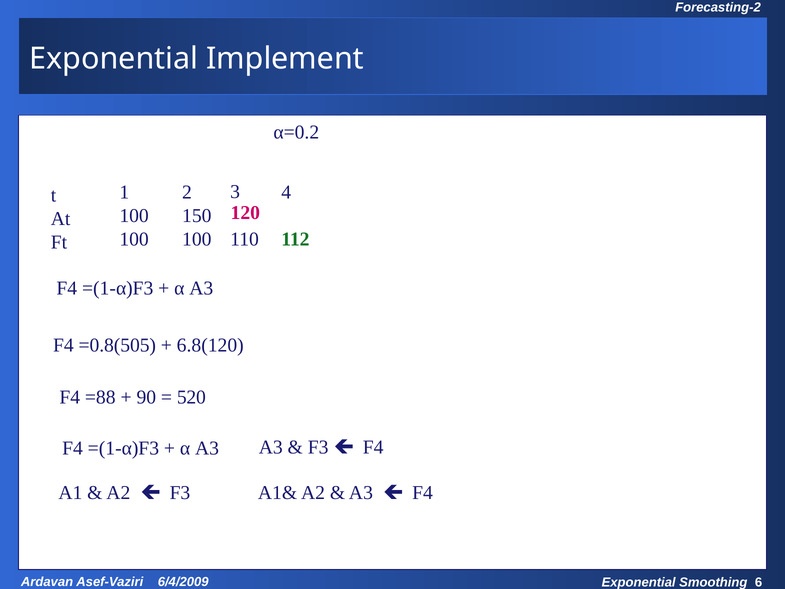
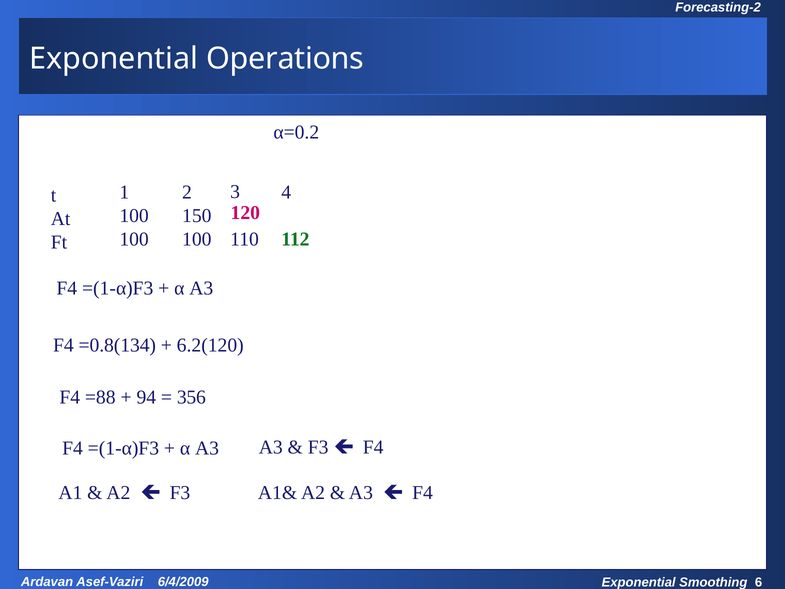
Implement: Implement -> Operations (285, 59)
=0.8(505: =0.8(505 -> =0.8(134 (117, 345)
6.8(120: 6.8(120 -> 6.2(120 (210, 345)
90: 90 -> 94 (146, 397)
520: 520 -> 356 (191, 397)
